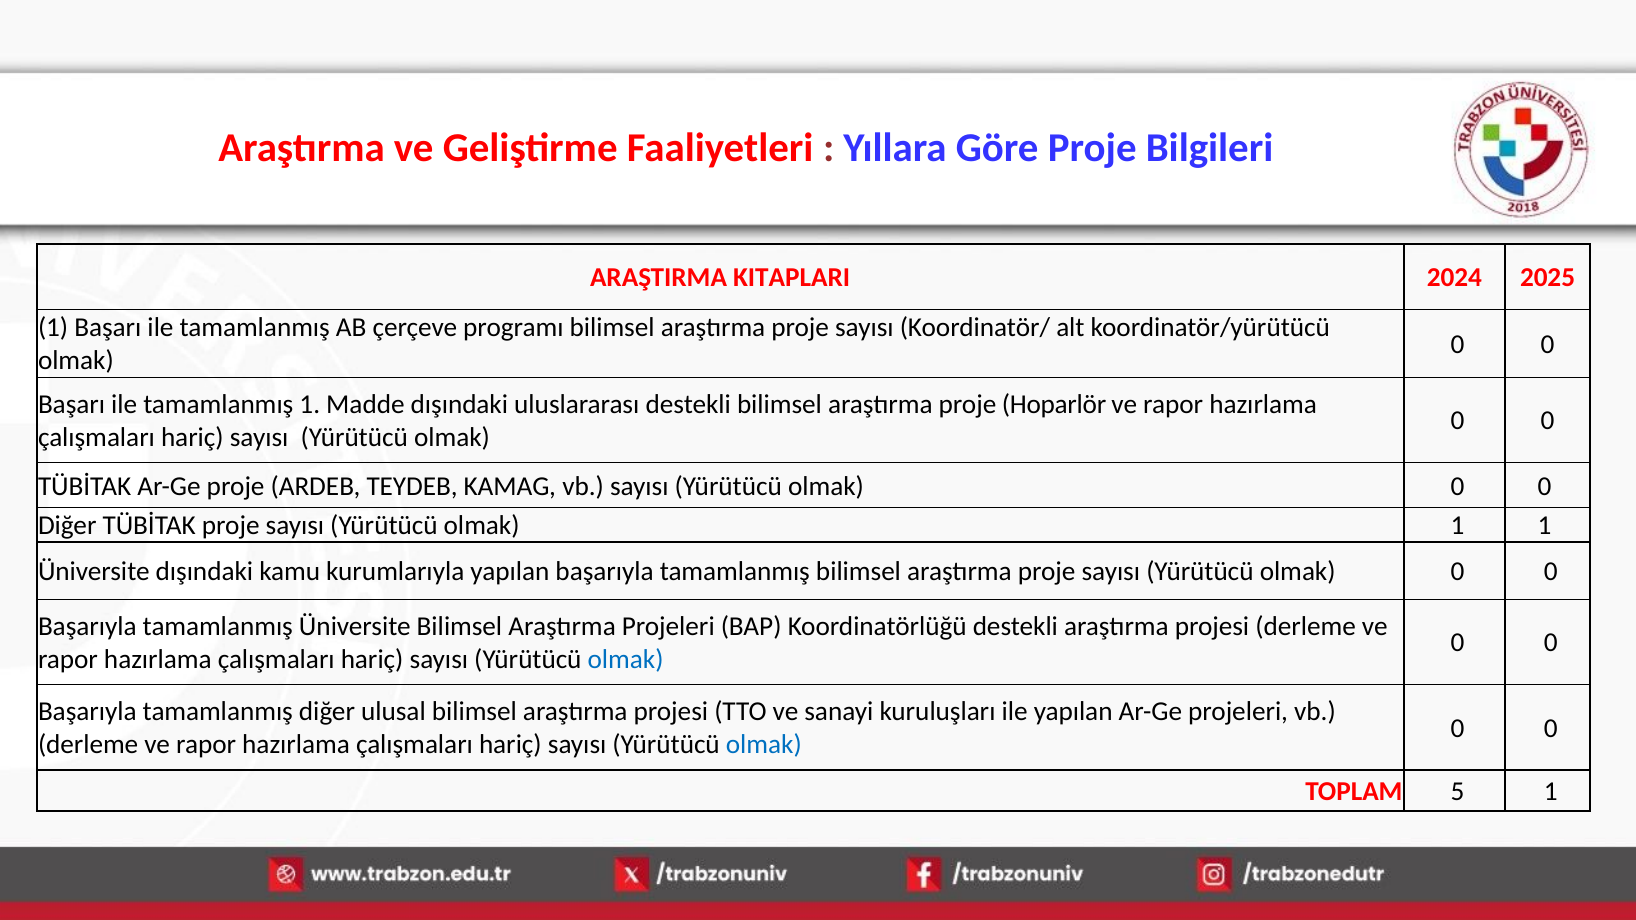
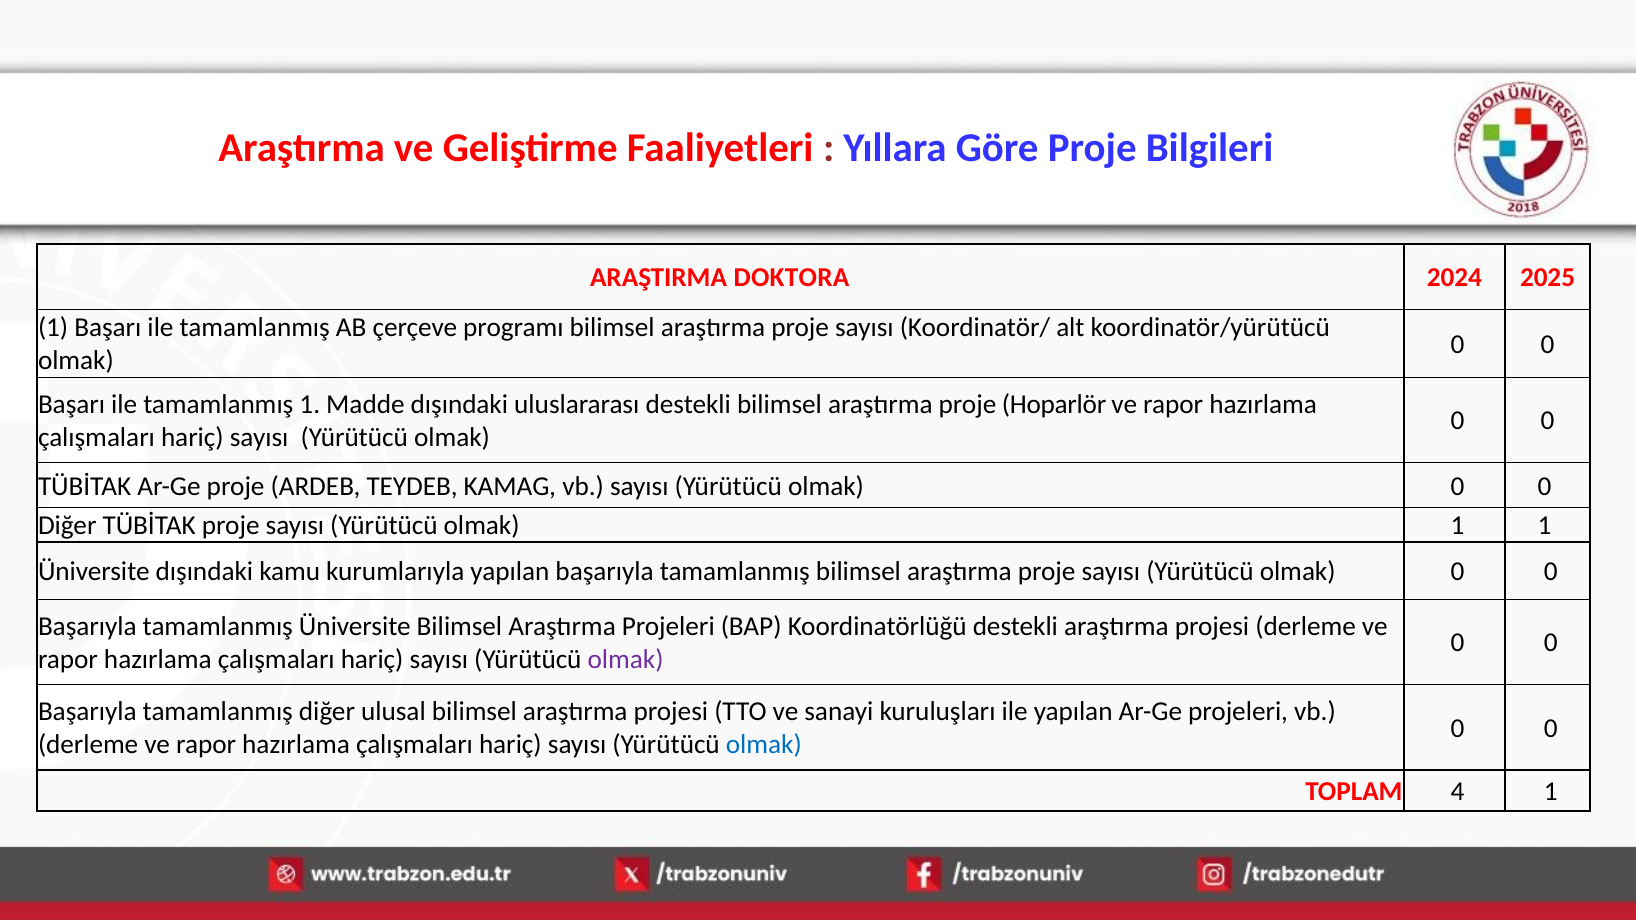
KITAPLARI: KITAPLARI -> DOKTORA (791, 278)
olmak colour: blue -> purple (626, 660)
5: 5 -> 4 (1458, 792)
